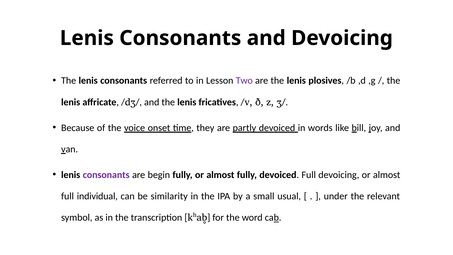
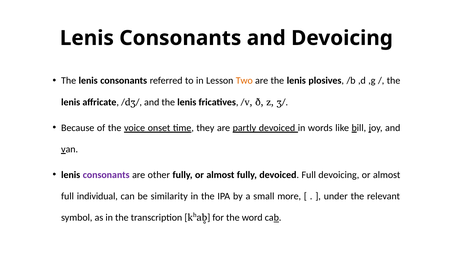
Two colour: purple -> orange (244, 81)
begin: begin -> other (159, 175)
usual: usual -> more (289, 196)
